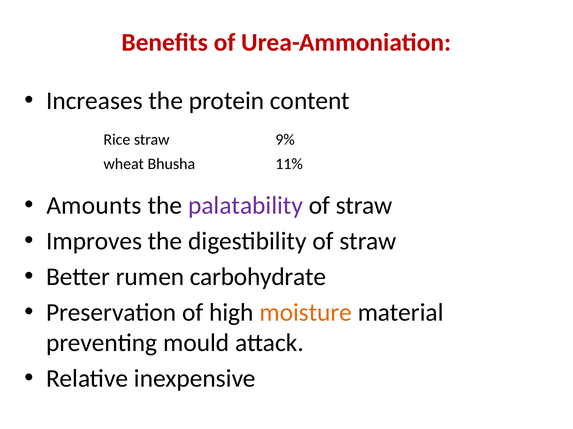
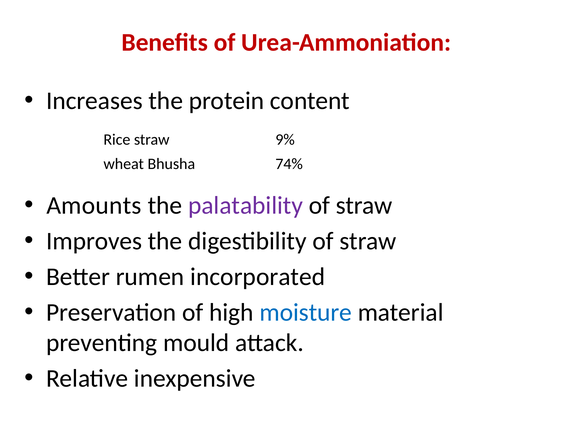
11%: 11% -> 74% (289, 164)
carbohydrate: carbohydrate -> incorporated (258, 277)
moisture colour: orange -> blue (306, 313)
